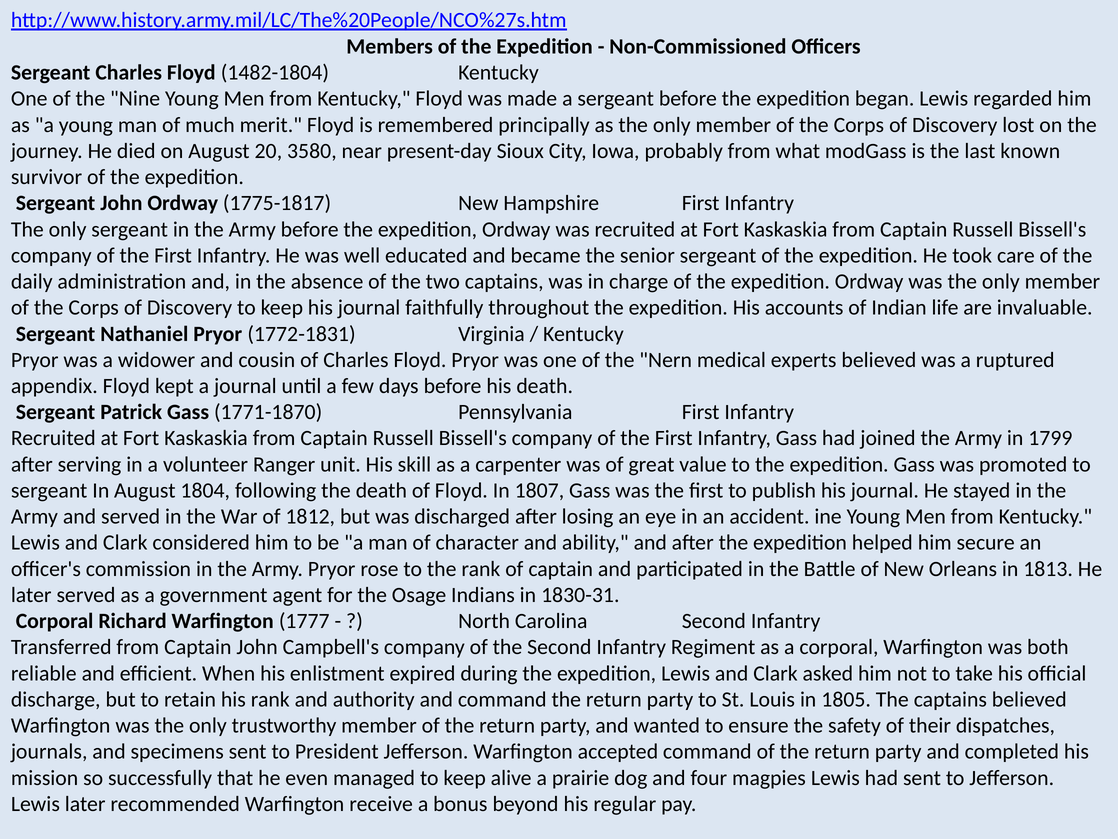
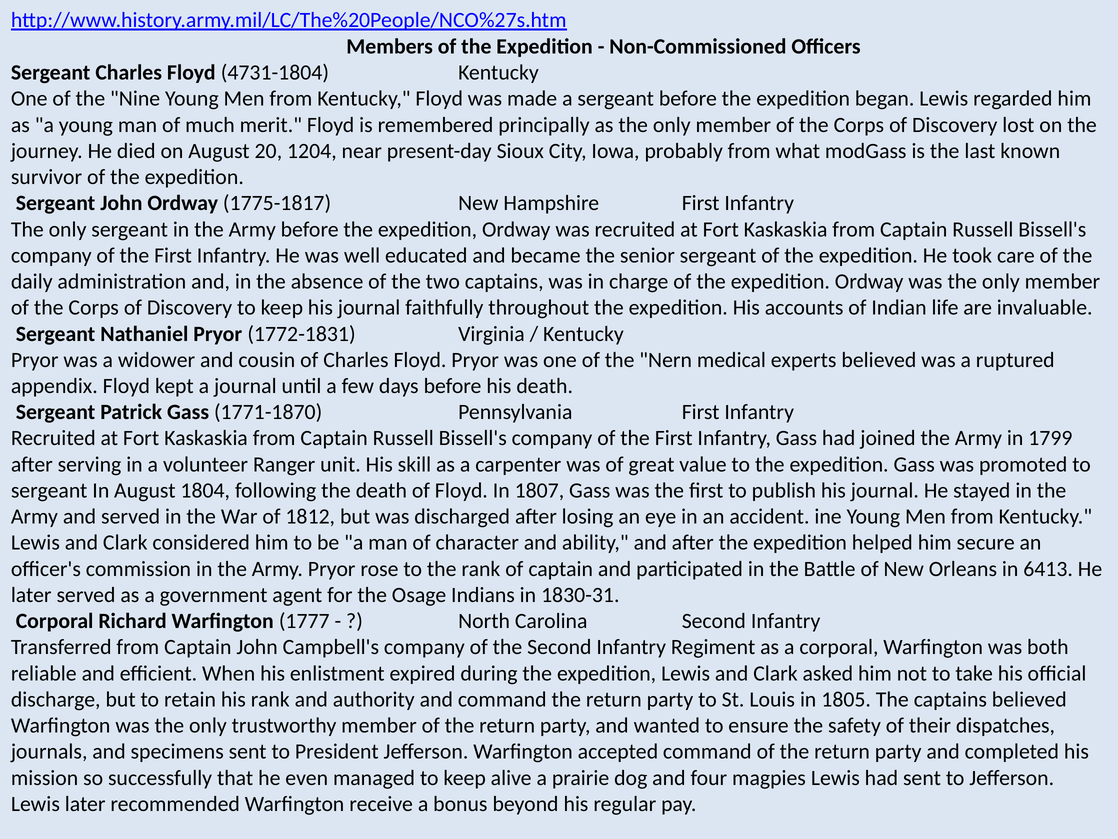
1482-1804: 1482-1804 -> 4731-1804 (275, 73)
3580: 3580 -> 1204 (312, 151)
1813: 1813 -> 6413 (1048, 569)
